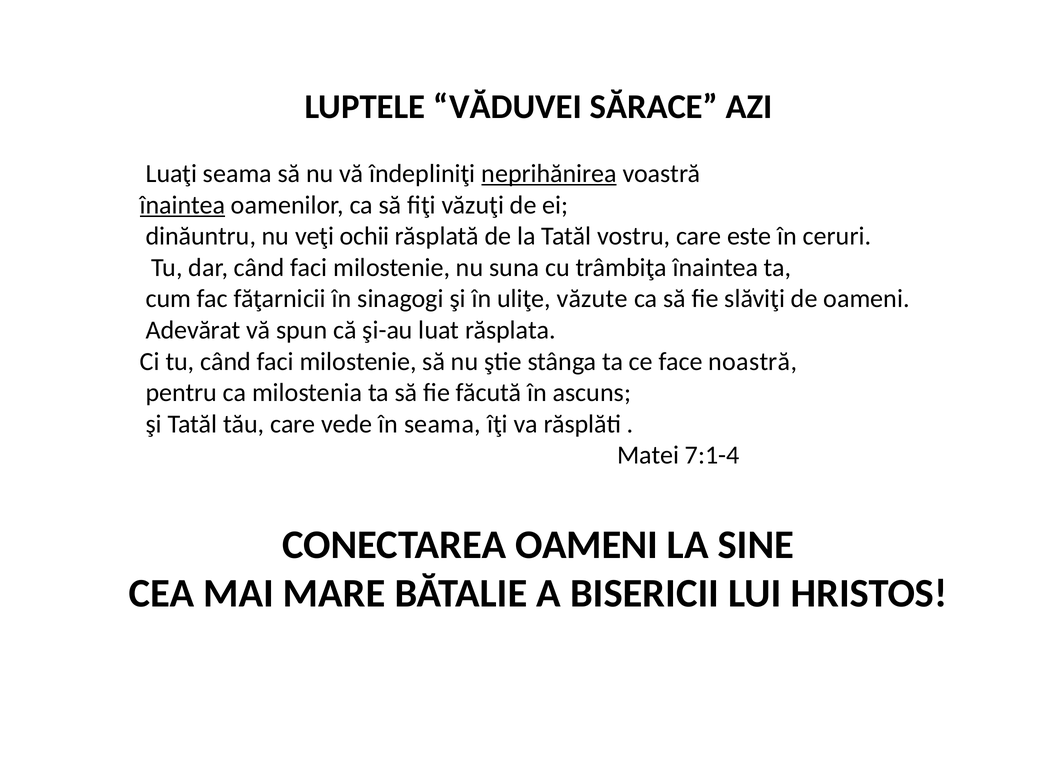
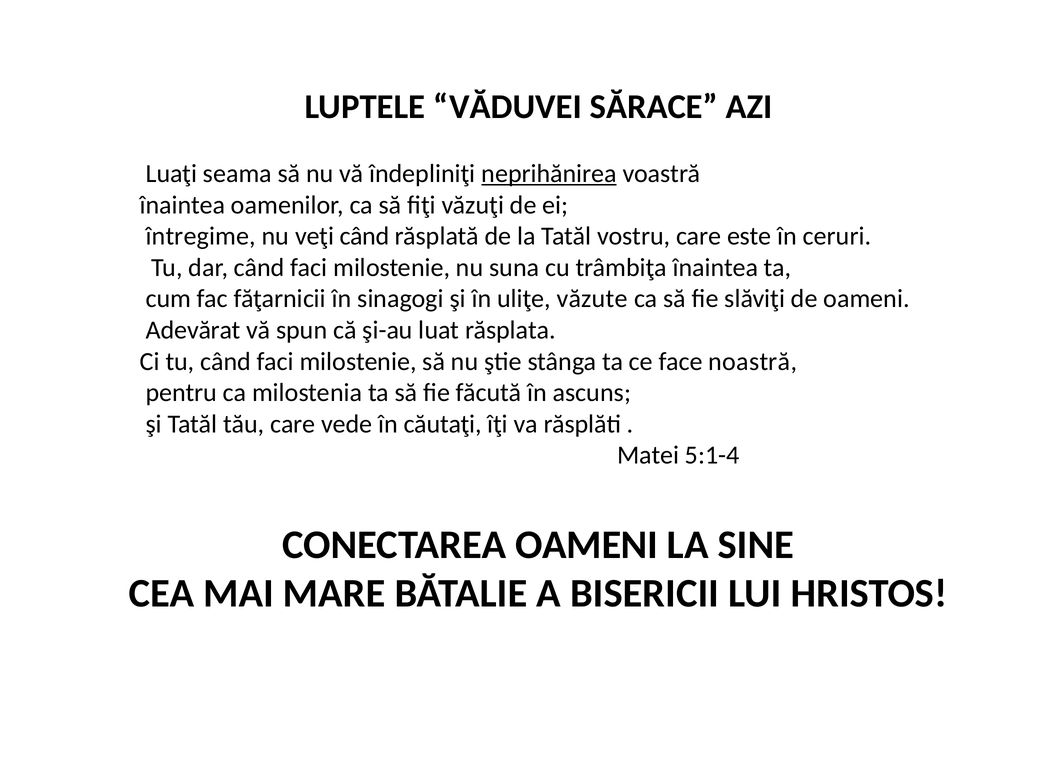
înaintea underline: present -> none (183, 205)
dinăuntru: dinăuntru -> întregime (201, 236)
veţi ochii: ochii -> când (365, 236)
în seama: seama -> căutaţi (443, 424)
7:1-4: 7:1-4 -> 5:1-4 (712, 455)
